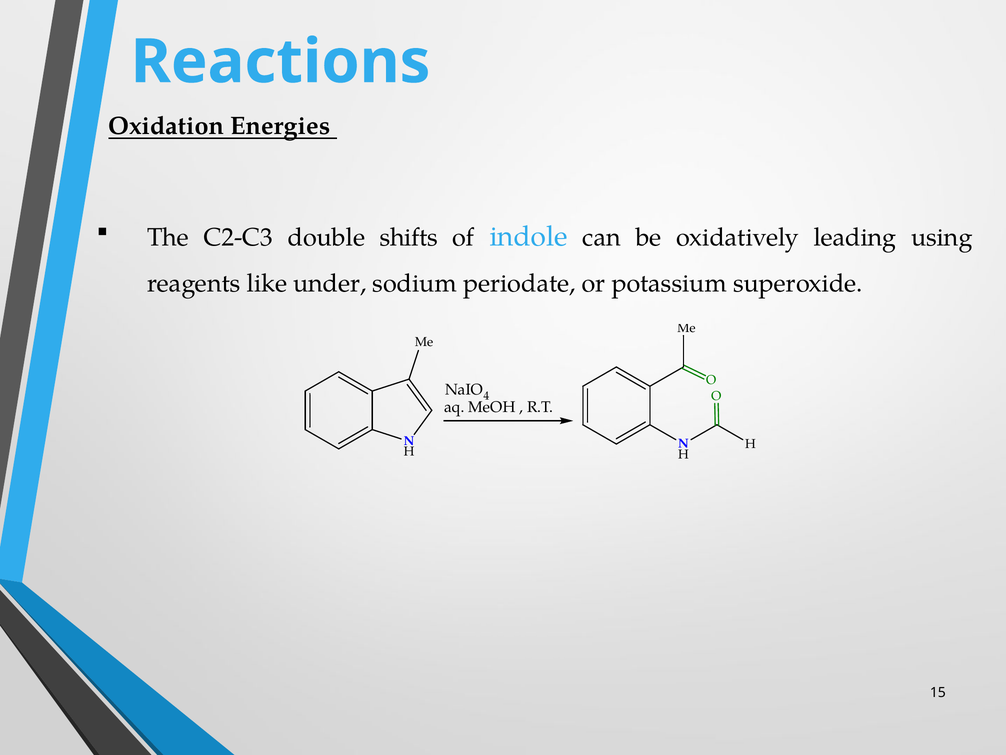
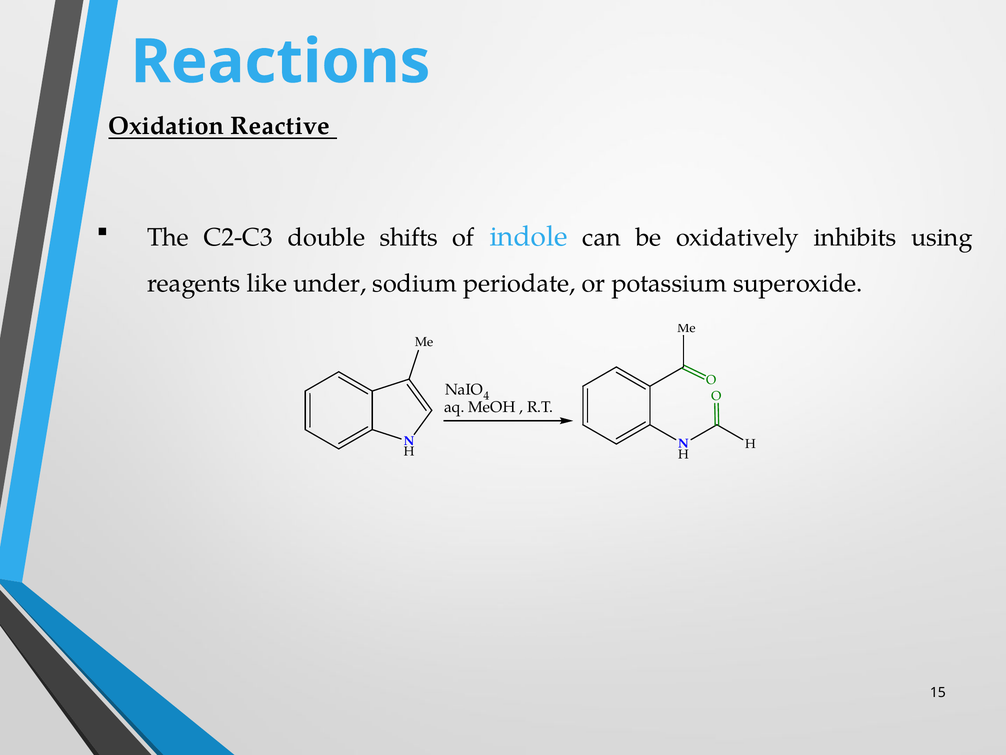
Energies: Energies -> Reactive (280, 126)
leading: leading -> inhibits (855, 238)
